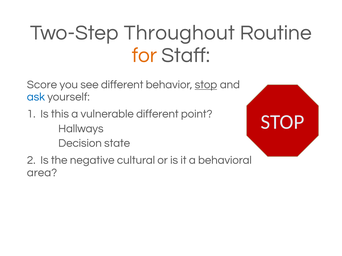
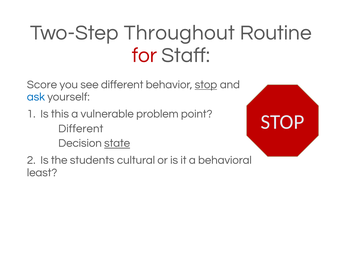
for colour: orange -> red (144, 55)
vulnerable different: different -> problem (157, 114)
Hallways: Hallways -> Different (81, 129)
state underline: none -> present (117, 143)
negative: negative -> students (92, 161)
area: area -> least (42, 173)
